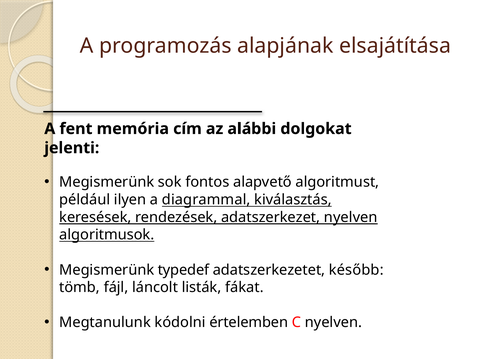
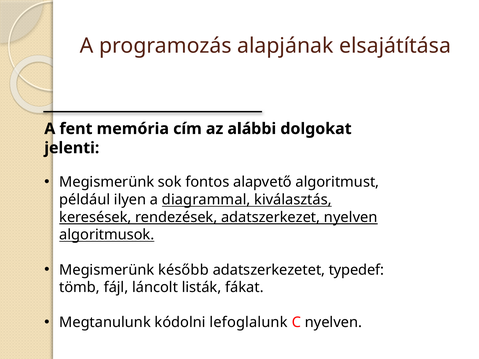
typedef: typedef -> később (183, 270)
később: később -> typedef (356, 270)
értelemben: értelemben -> lefoglalunk (249, 323)
